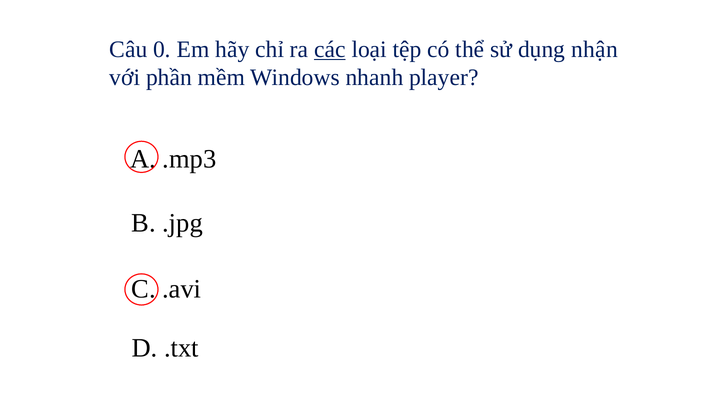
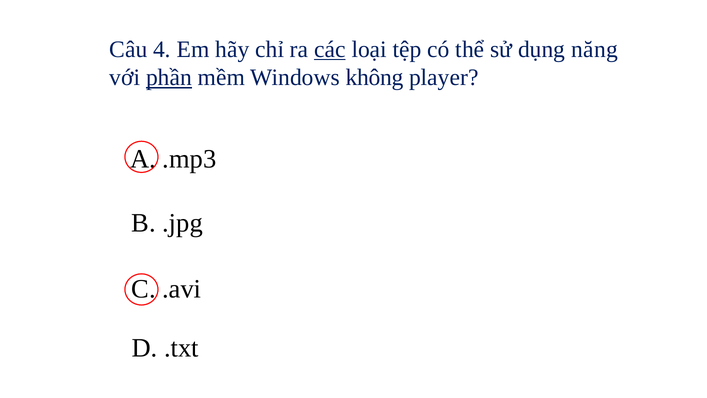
0: 0 -> 4 (162, 49)
nhận: nhận -> năng (595, 49)
phần underline: none -> present (169, 78)
nhanh: nhanh -> không (375, 78)
